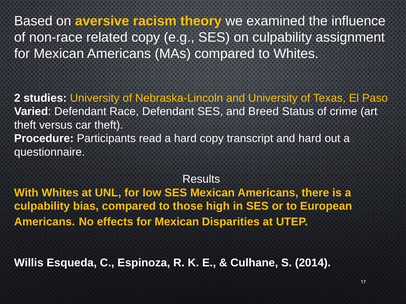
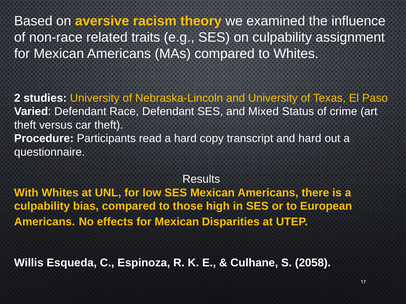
related copy: copy -> traits (146, 37)
Breed: Breed -> Mixed (264, 112)
2014: 2014 -> 2058 (313, 263)
